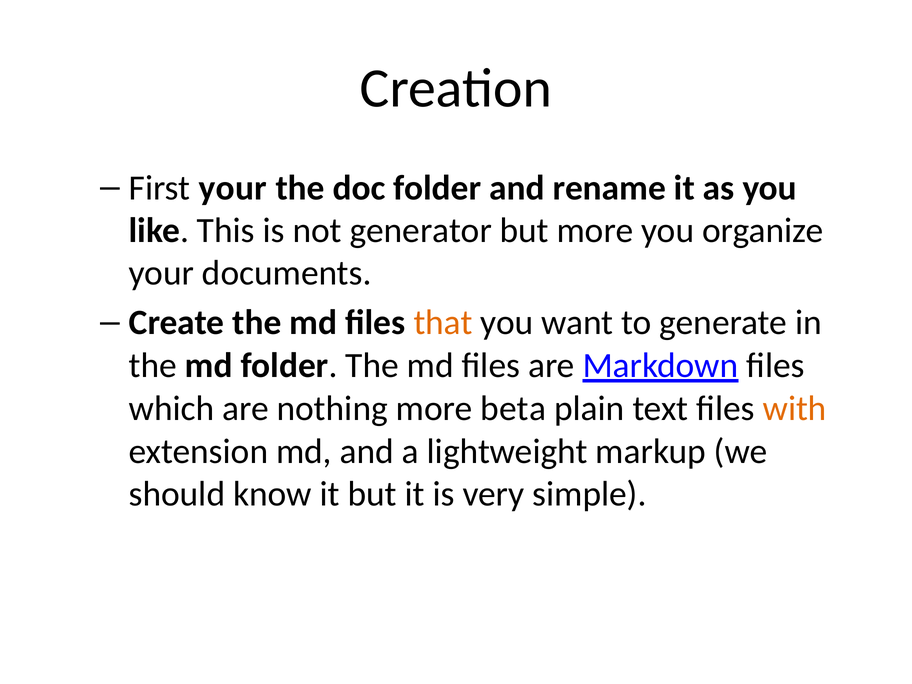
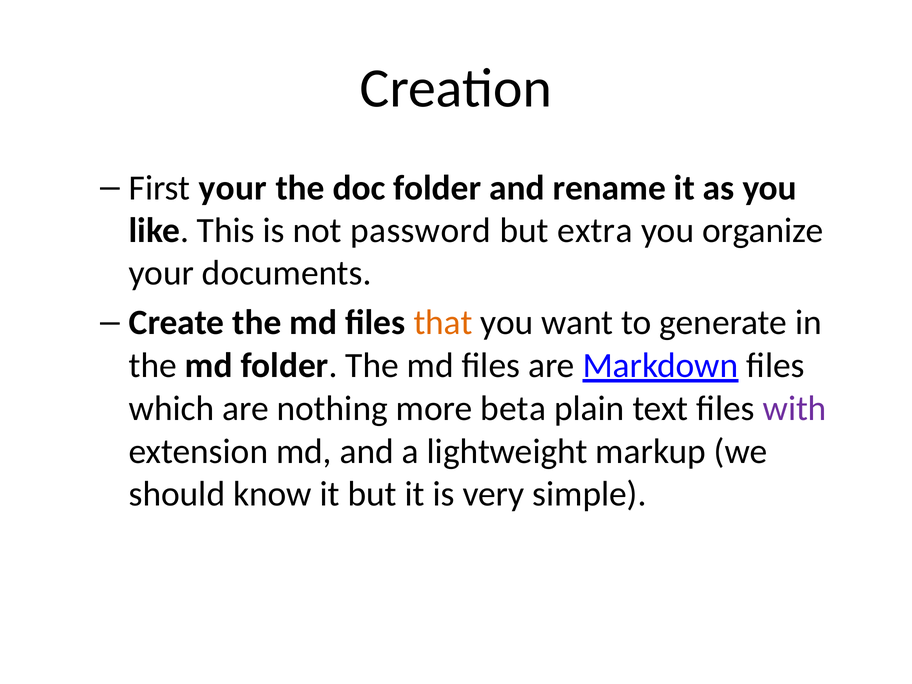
generator: generator -> password (421, 231)
but more: more -> extra (595, 231)
with colour: orange -> purple (795, 409)
